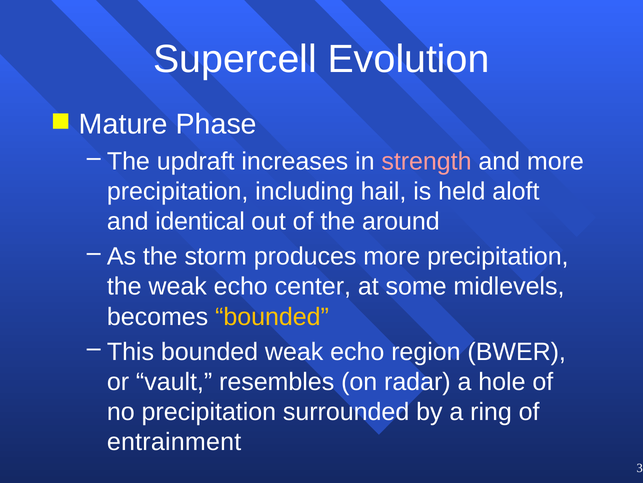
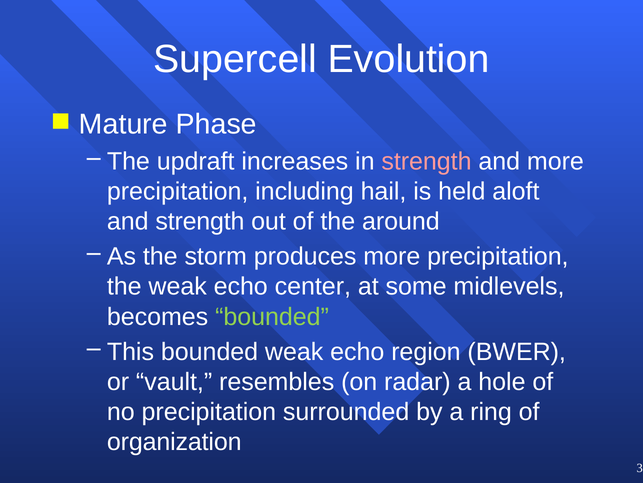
and identical: identical -> strength (200, 221)
bounded colour: yellow -> light green (272, 316)
entrainment: entrainment -> organization (174, 441)
